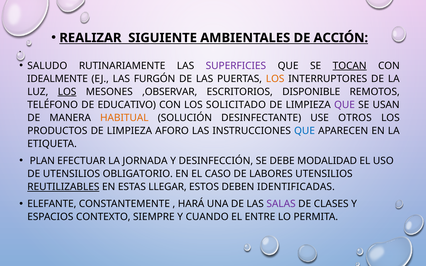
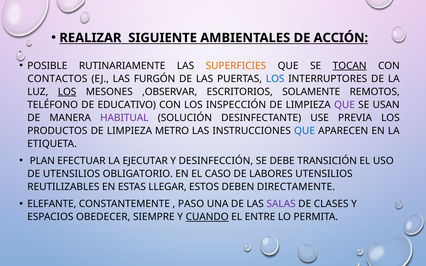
SALUDO: SALUDO -> POSIBLE (47, 66)
SUPERFICIES colour: purple -> orange (236, 66)
IDEALMENTE: IDEALMENTE -> CONTACTOS (57, 79)
LOS colour: orange -> blue (275, 79)
DISPONIBLE: DISPONIBLE -> SOLAMENTE (311, 92)
SOLICITADO: SOLICITADO -> INSPECCIÓN (236, 105)
HABITUAL colour: orange -> purple (124, 118)
OTROS: OTROS -> PREVIA (355, 118)
AFORO: AFORO -> METRO (172, 131)
JORNADA: JORNADA -> EJECUTAR (145, 161)
MODALIDAD: MODALIDAD -> TRANSICIÓN (327, 161)
REUTILIZABLES underline: present -> none (63, 187)
IDENTIFICADAS: IDENTIFICADAS -> DIRECTAMENTE (296, 187)
HARÁ: HARÁ -> PASO (191, 204)
CONTEXTO: CONTEXTO -> OBEDECER (103, 217)
CUANDO underline: none -> present (207, 217)
